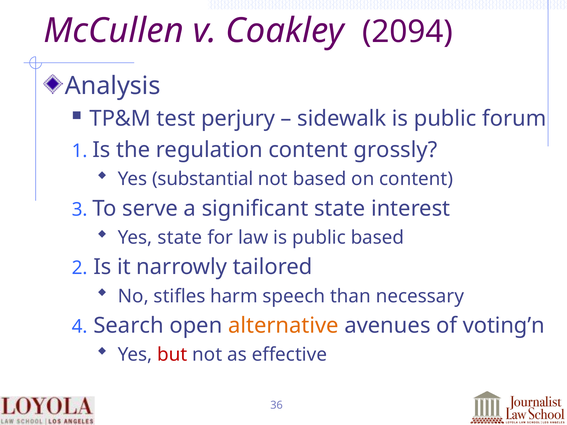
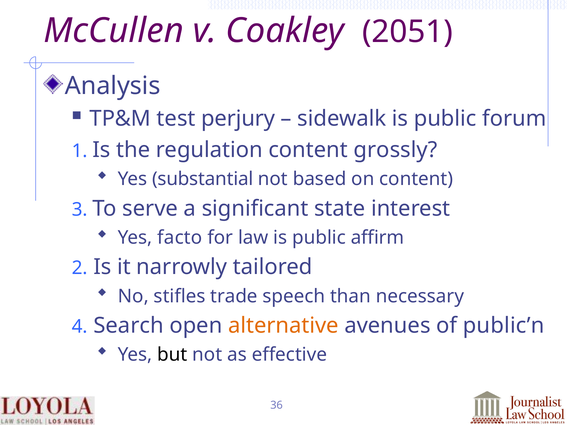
2094: 2094 -> 2051 (408, 32)
Yes state: state -> facto (180, 238)
public based: based -> affirm (377, 238)
harm: harm -> trade (234, 296)
voting’n: voting’n -> public’n (504, 326)
but colour: red -> black (172, 355)
